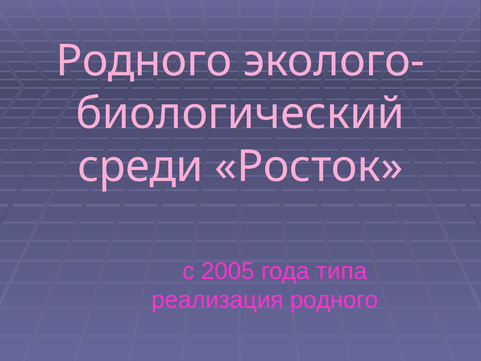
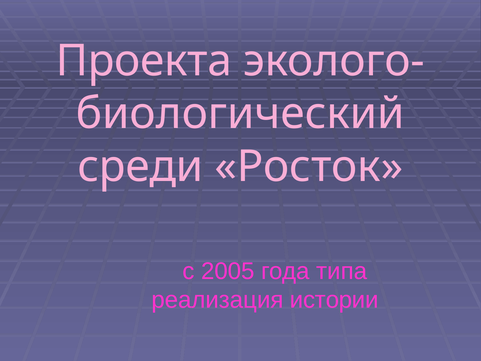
Родного: Родного -> Проекта (144, 61)
реализация родного: родного -> истории (334, 300)
